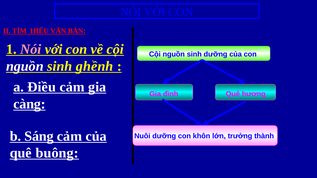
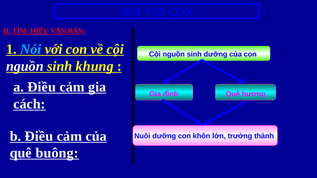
Nói colour: pink -> light blue (31, 49)
ghềnh: ghềnh -> khung (95, 66)
càng: càng -> cách (29, 104)
b Sáng: Sáng -> Điều (39, 136)
